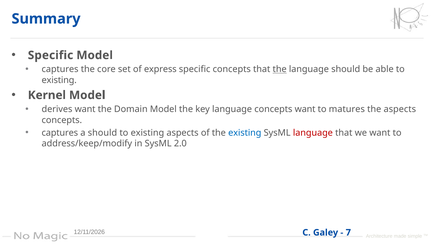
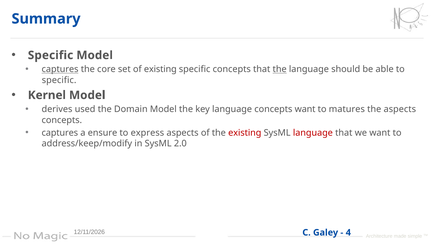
captures underline: none -> present (60, 69)
of express: express -> existing (160, 69)
existing: existing -> specific (59, 80)
derives want: want -> used (85, 109)
a should: should -> ensure (102, 133)
existing: existing -> express (147, 133)
existing colour: blue -> red (245, 133)
7: 7 -> 4 (348, 233)
